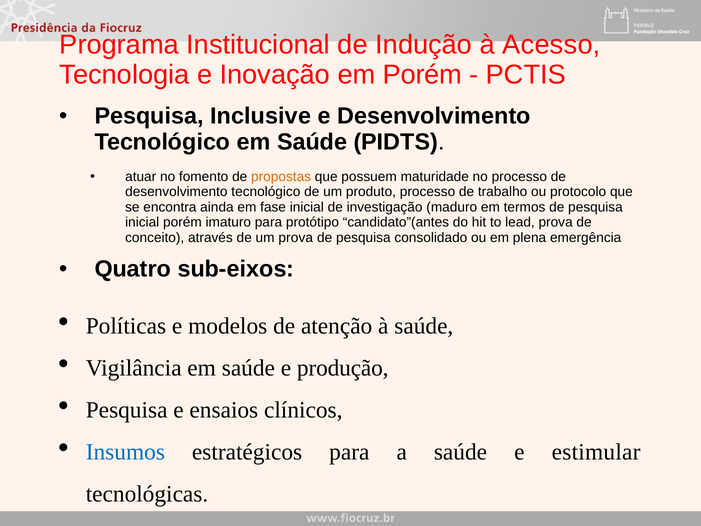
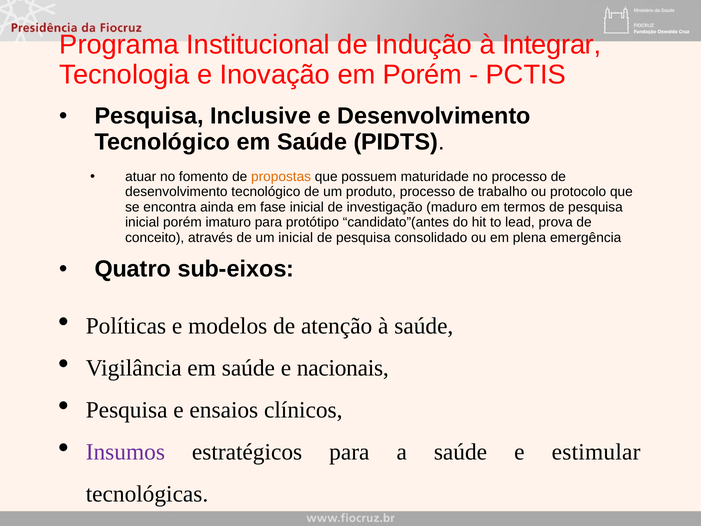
Acesso: Acesso -> Integrar (552, 44)
um prova: prova -> inicial (296, 237)
produção: produção -> nacionais (343, 368)
Insumos colour: blue -> purple (125, 452)
